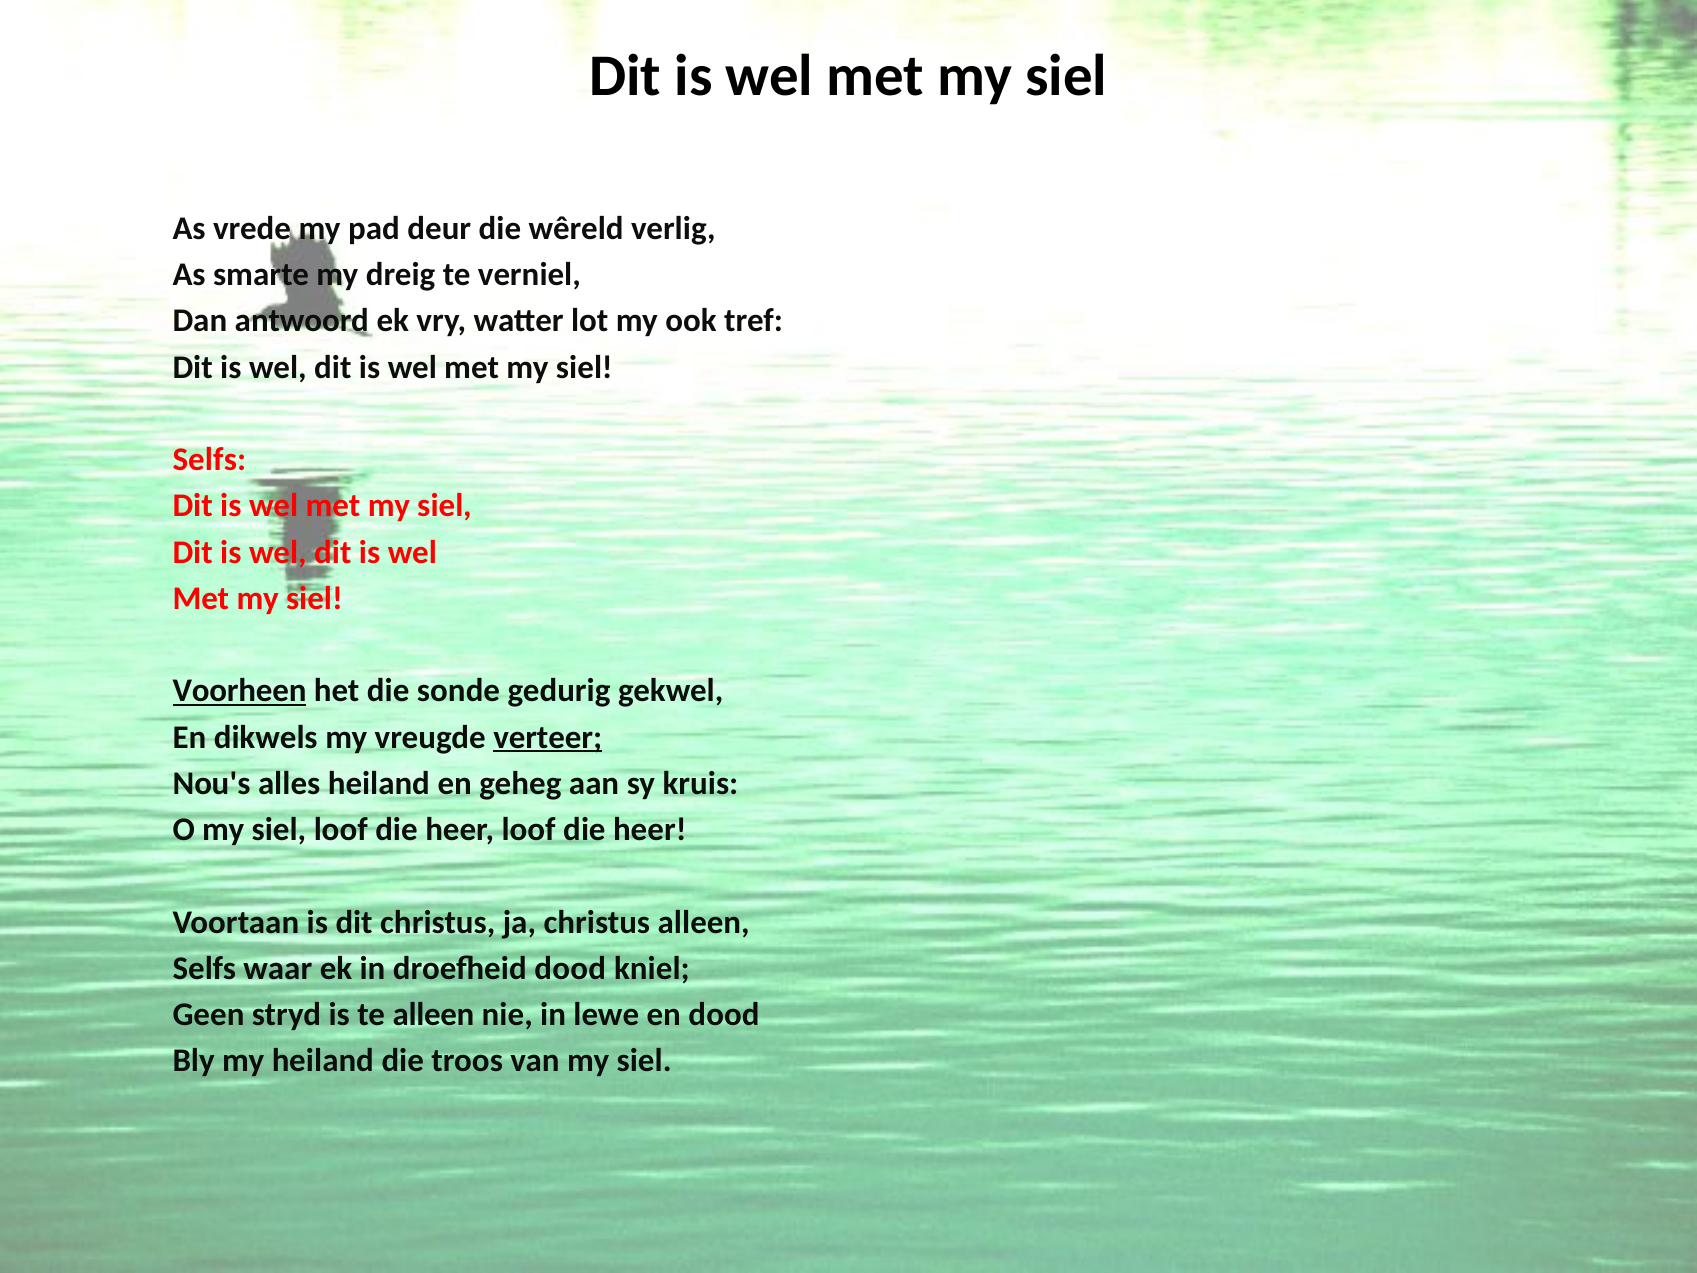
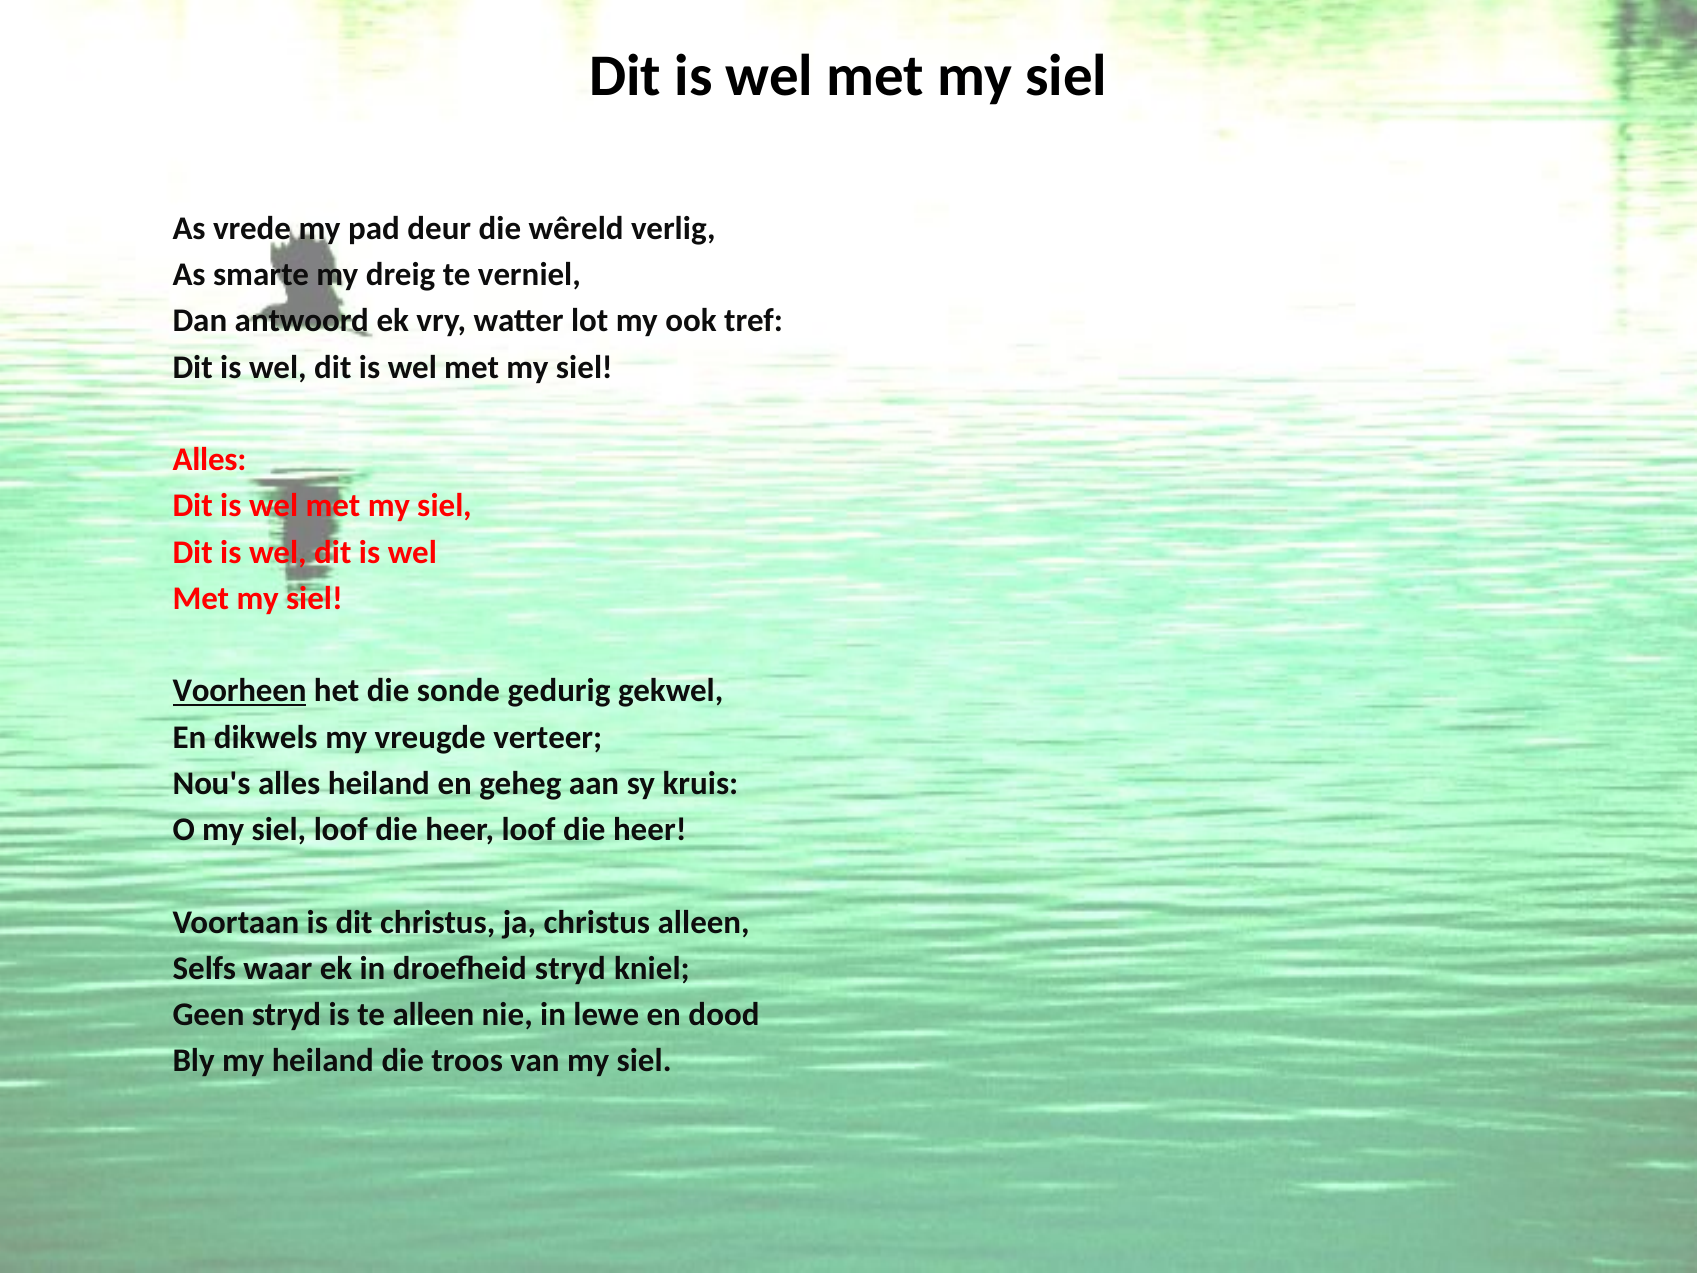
Selfs: Selfs -> Alles (209, 460)
verteer underline: present -> none (548, 737)
droefheid dood: dood -> stryd (570, 968)
